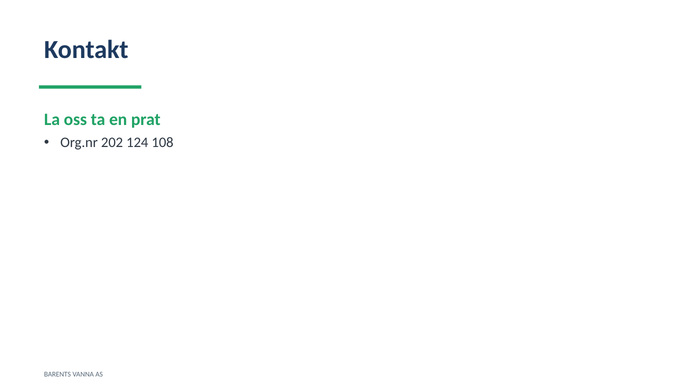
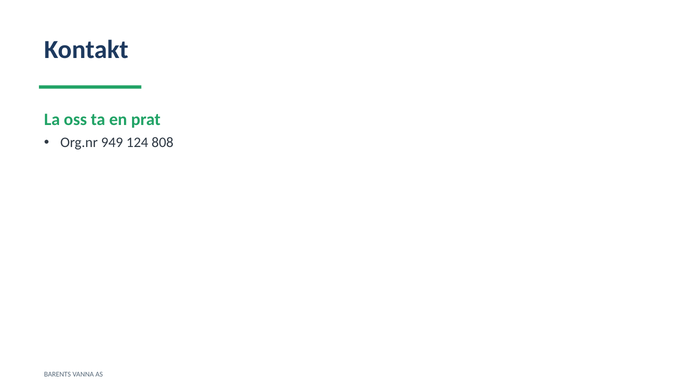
202: 202 -> 949 (112, 143)
108: 108 -> 808 (163, 143)
